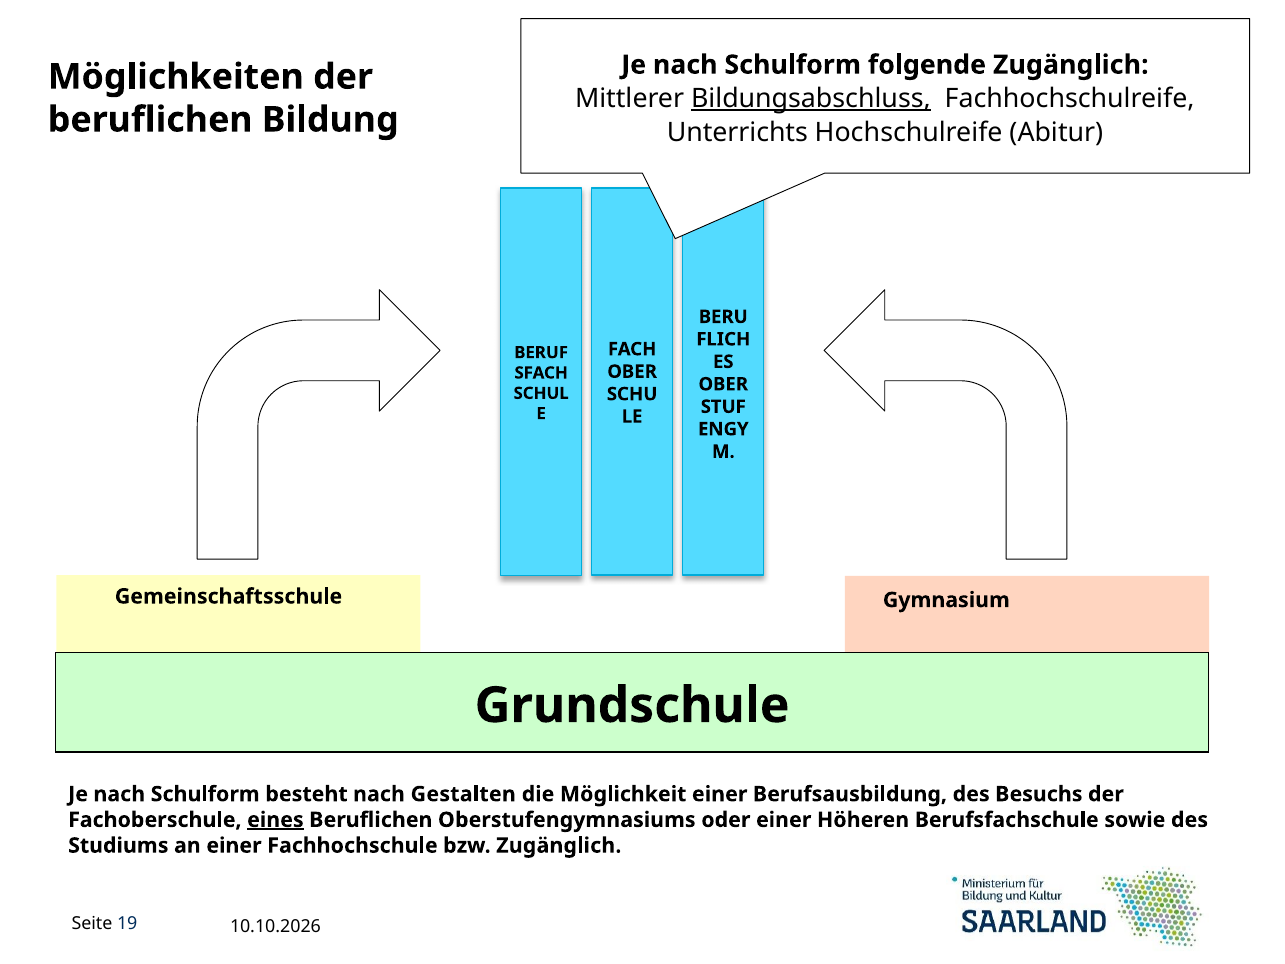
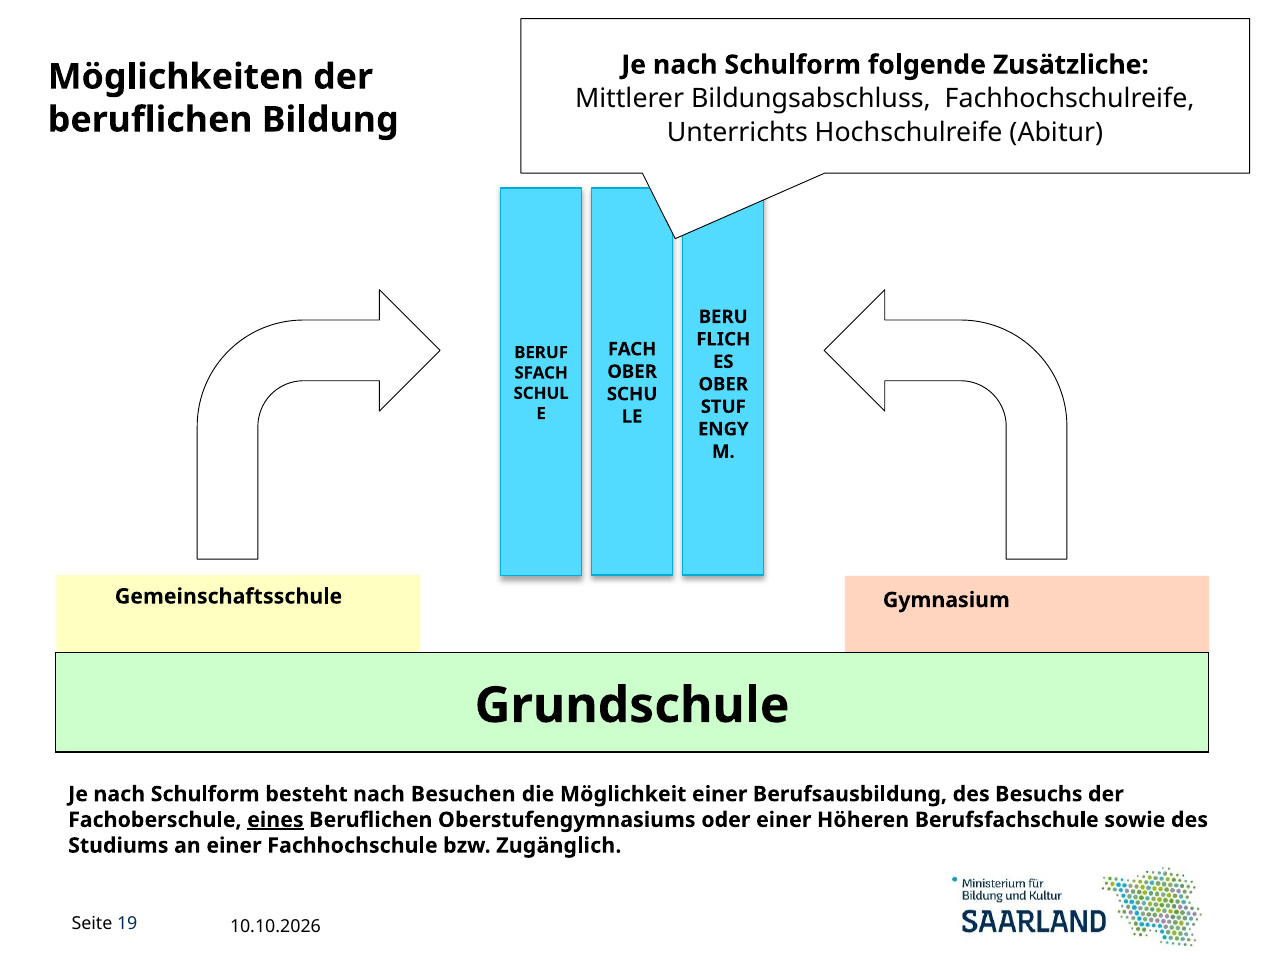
folgende Zugänglich: Zugänglich -> Zusätzliche (1071, 65)
Bildungsabschluss underline: present -> none (811, 99)
Gestalten: Gestalten -> Besuchen (463, 794)
